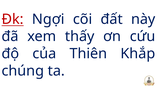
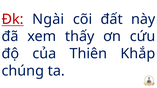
Ngợi: Ngợi -> Ngài (48, 19)
